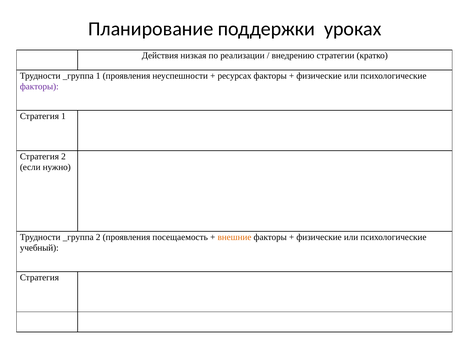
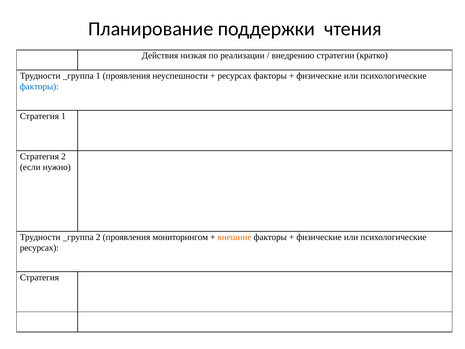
уроках: уроках -> чтения (353, 29)
факторы colour: purple -> blue (39, 86)
посещаемость: посещаемость -> мониторингом (180, 237)
учебный: учебный -> ресурсах (39, 248)
